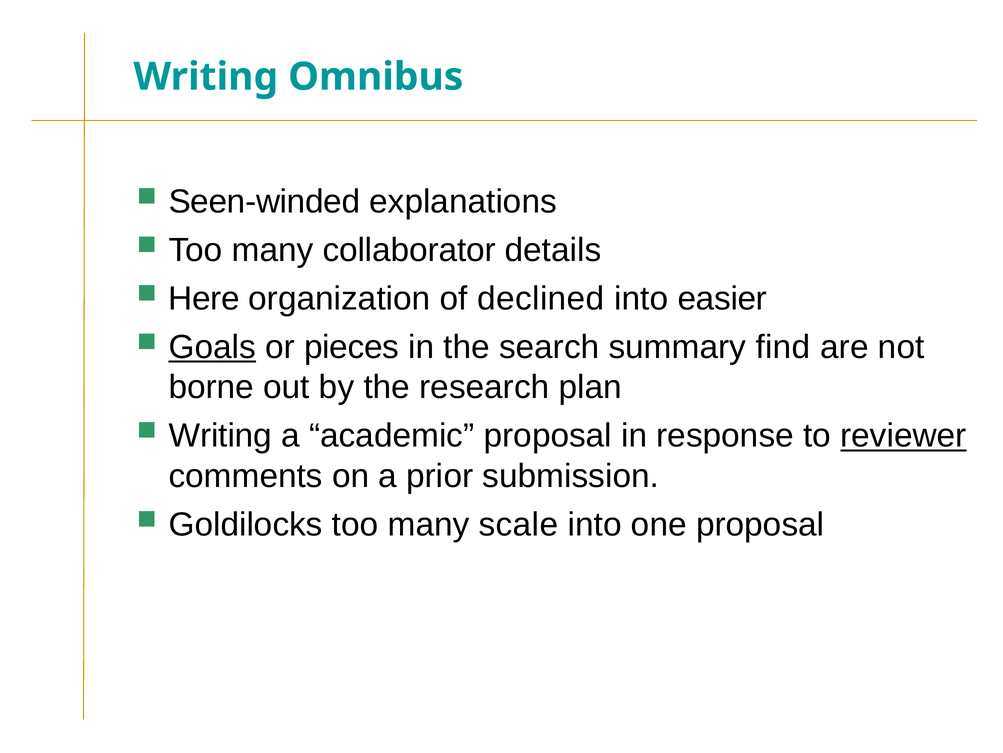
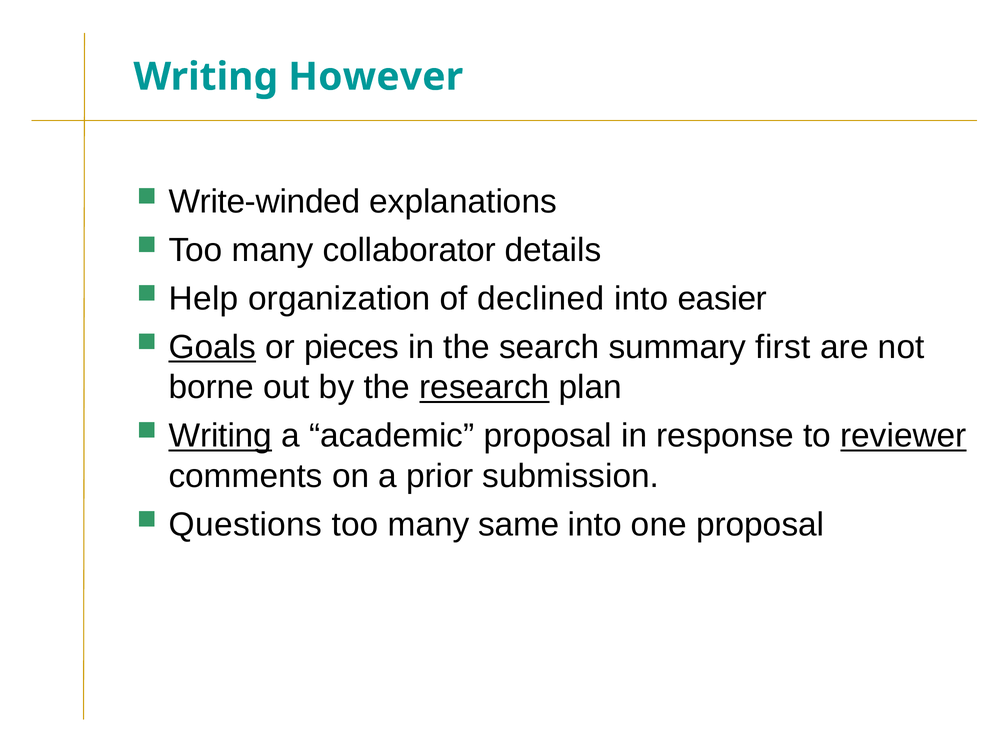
Omnibus: Omnibus -> However (376, 77)
Seen-winded: Seen-winded -> Write-winded (264, 201)
Here: Here -> Help (204, 298)
find: find -> first (783, 347)
research underline: none -> present (484, 387)
Writing underline: none -> present (220, 435)
Goldilocks: Goldilocks -> Questions (245, 524)
scale: scale -> same (519, 524)
